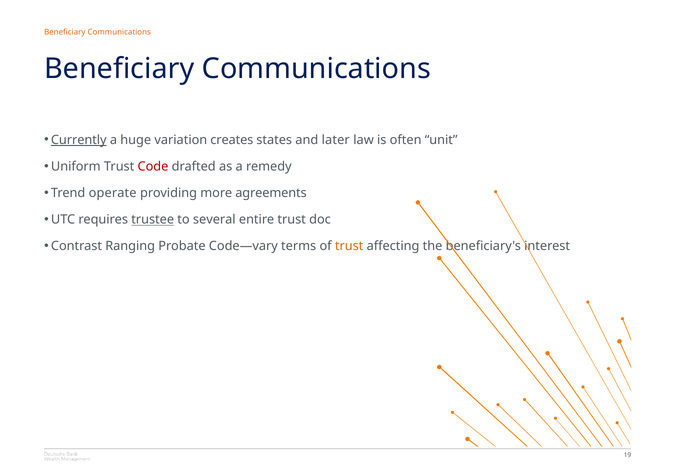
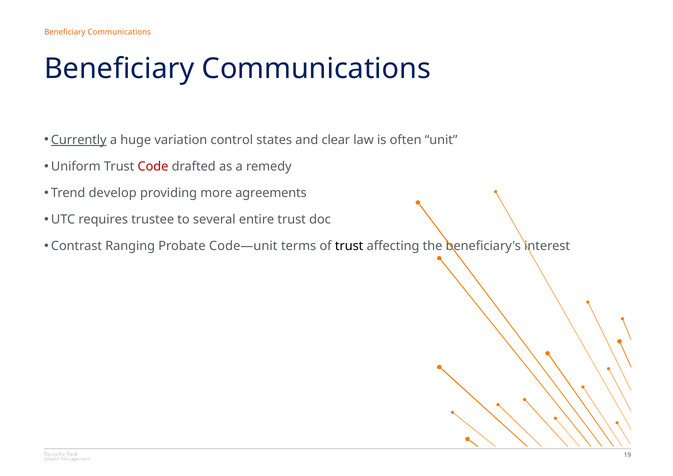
creates: creates -> control (232, 140)
later: later -> clear (336, 140)
operate: operate -> develop (113, 193)
trustee underline: present -> none (153, 220)
Code—vary: Code—vary -> Code—unit (243, 246)
trust colour: orange -> black (349, 246)
